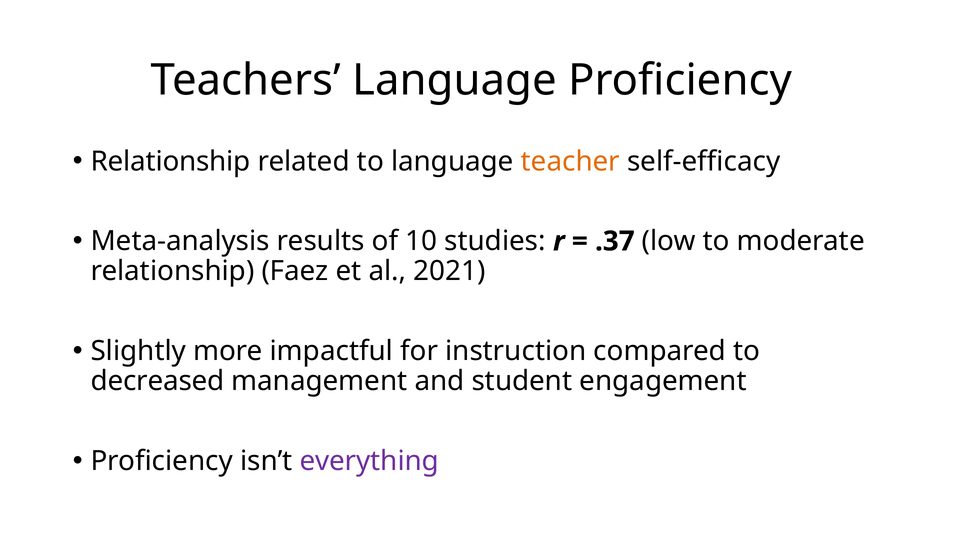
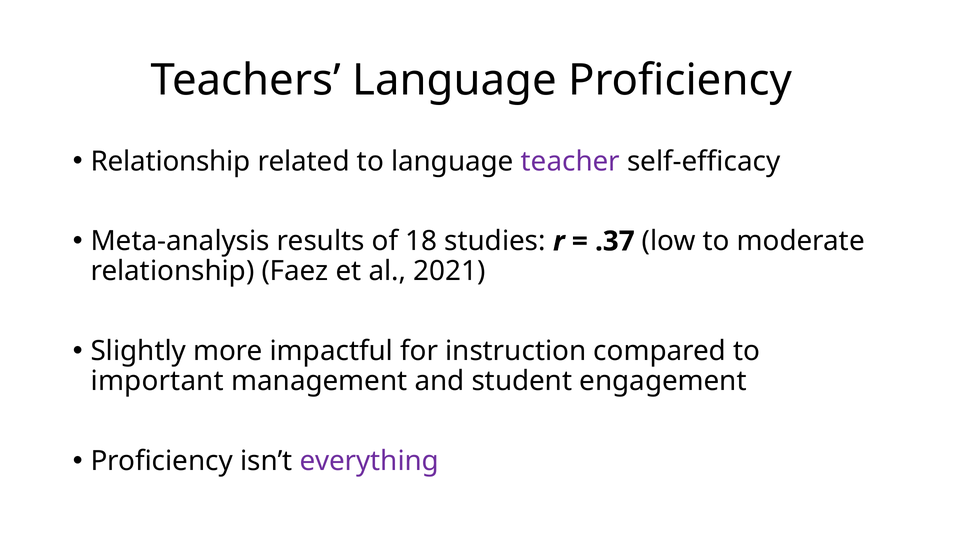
teacher colour: orange -> purple (570, 161)
10: 10 -> 18 (421, 241)
decreased: decreased -> important (157, 381)
